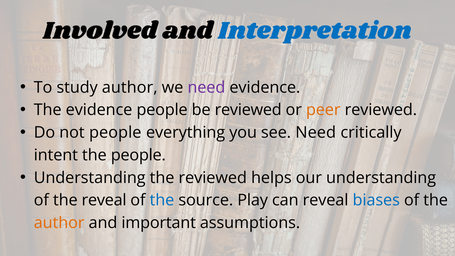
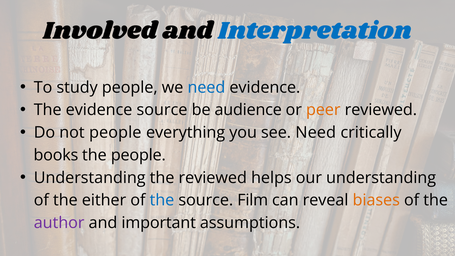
study author: author -> people (130, 87)
need colour: purple -> blue (206, 87)
evidence people: people -> source (162, 110)
be reviewed: reviewed -> audience (248, 110)
intent: intent -> books (56, 155)
the reveal: reveal -> either (104, 200)
Play: Play -> Film (253, 200)
biases colour: blue -> orange (376, 200)
author colour: orange -> purple (59, 223)
